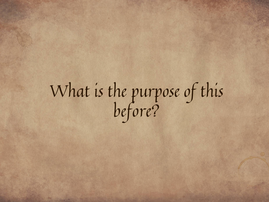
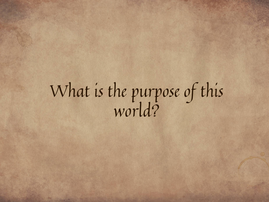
before: before -> world (137, 111)
